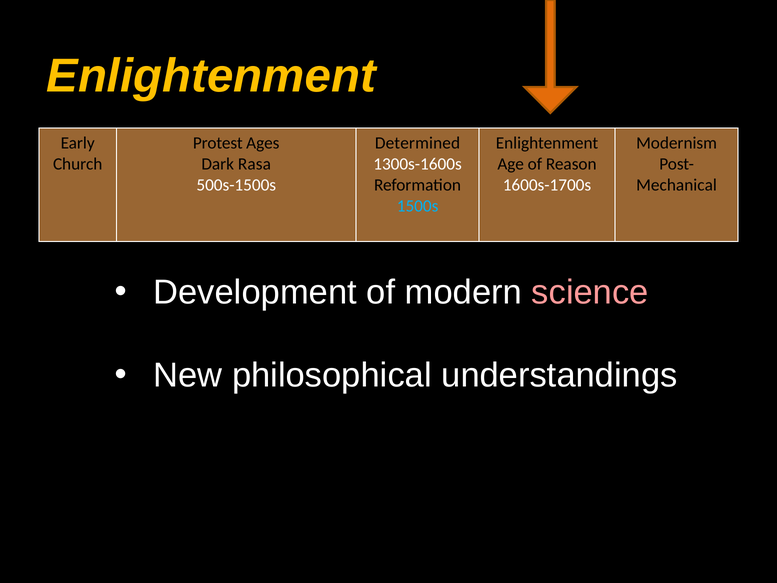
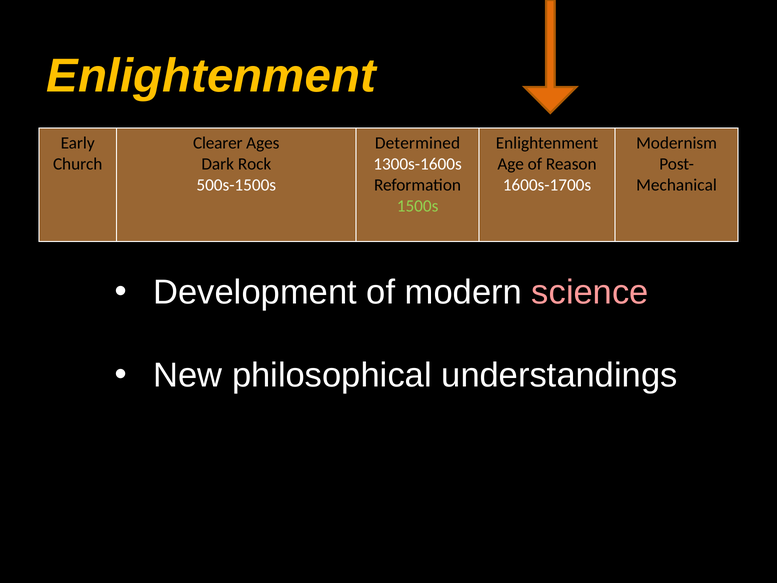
Protest: Protest -> Clearer (218, 143)
Rasa: Rasa -> Rock (255, 164)
1500s colour: light blue -> light green (418, 206)
